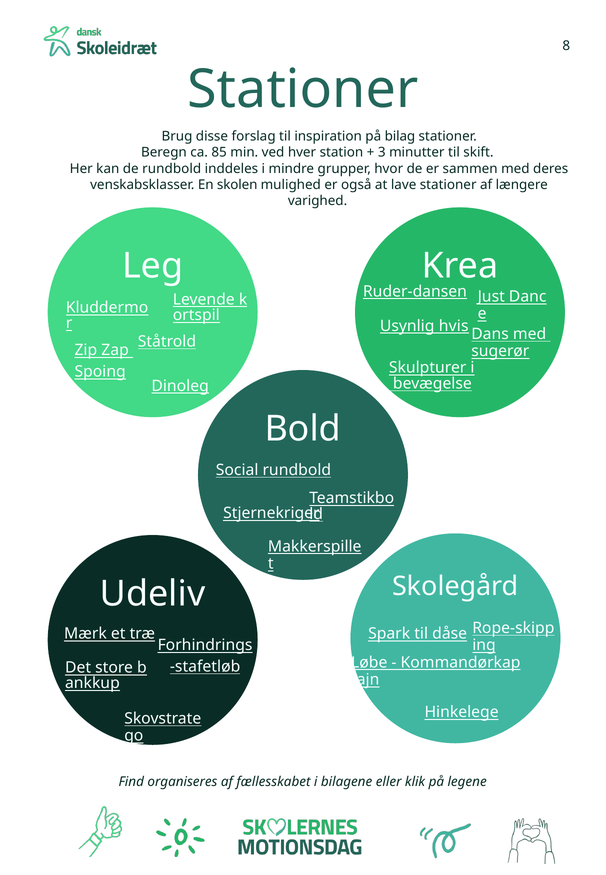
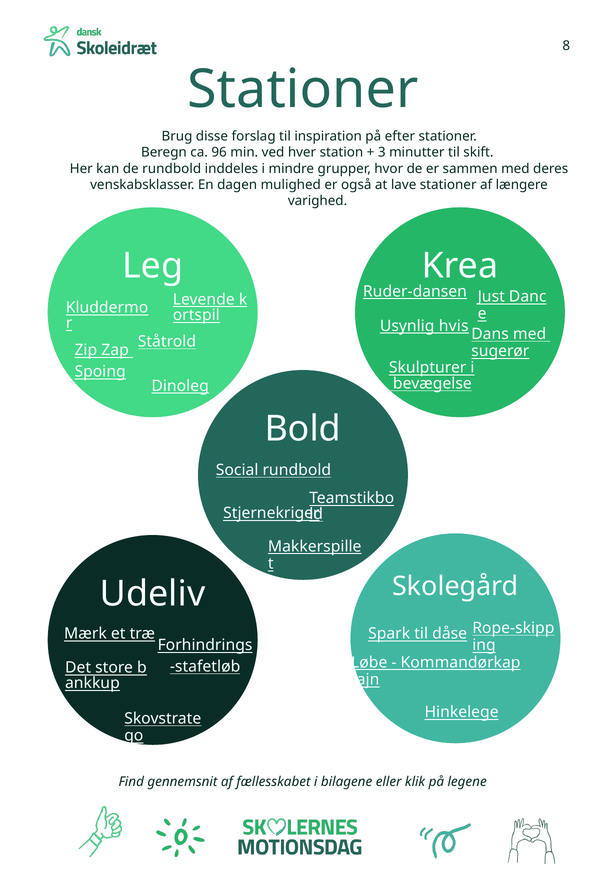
bilag: bilag -> efter (400, 136)
85: 85 -> 96 (219, 152)
skolen: skolen -> dagen (237, 185)
organiseres: organiseres -> gennemsnit (182, 782)
